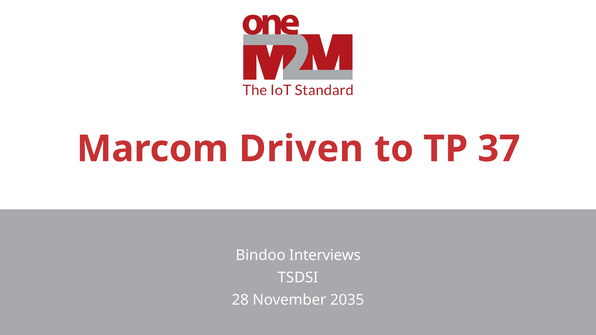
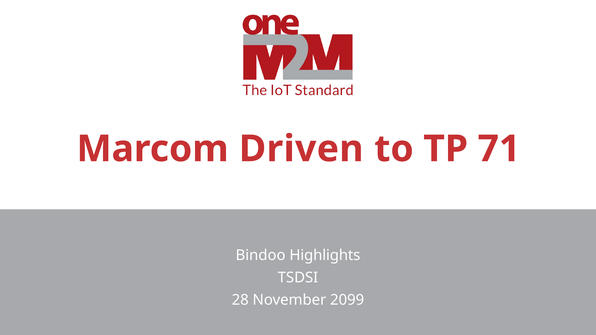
37: 37 -> 71 (499, 149)
Interviews: Interviews -> Highlights (325, 256)
2035: 2035 -> 2099 (347, 300)
